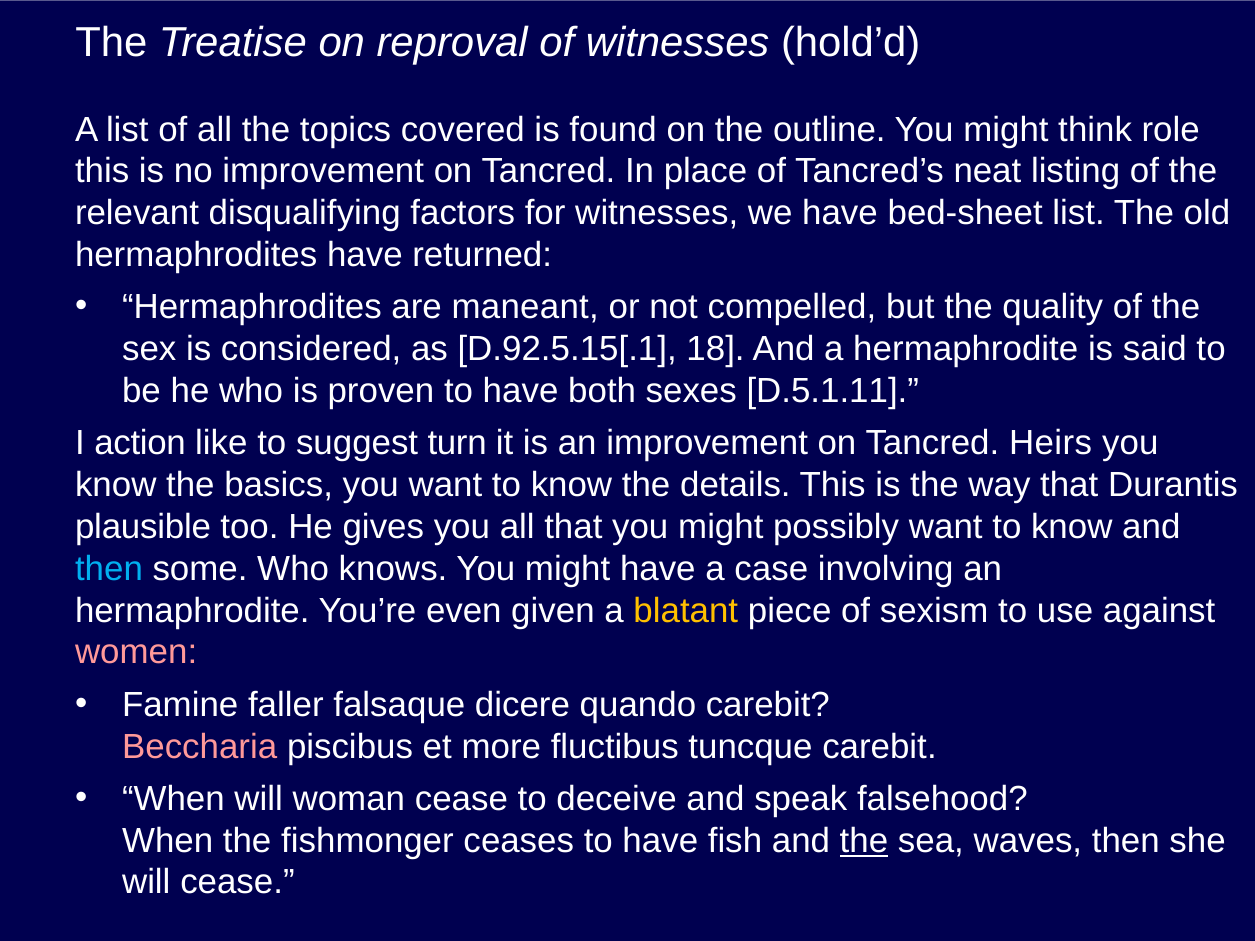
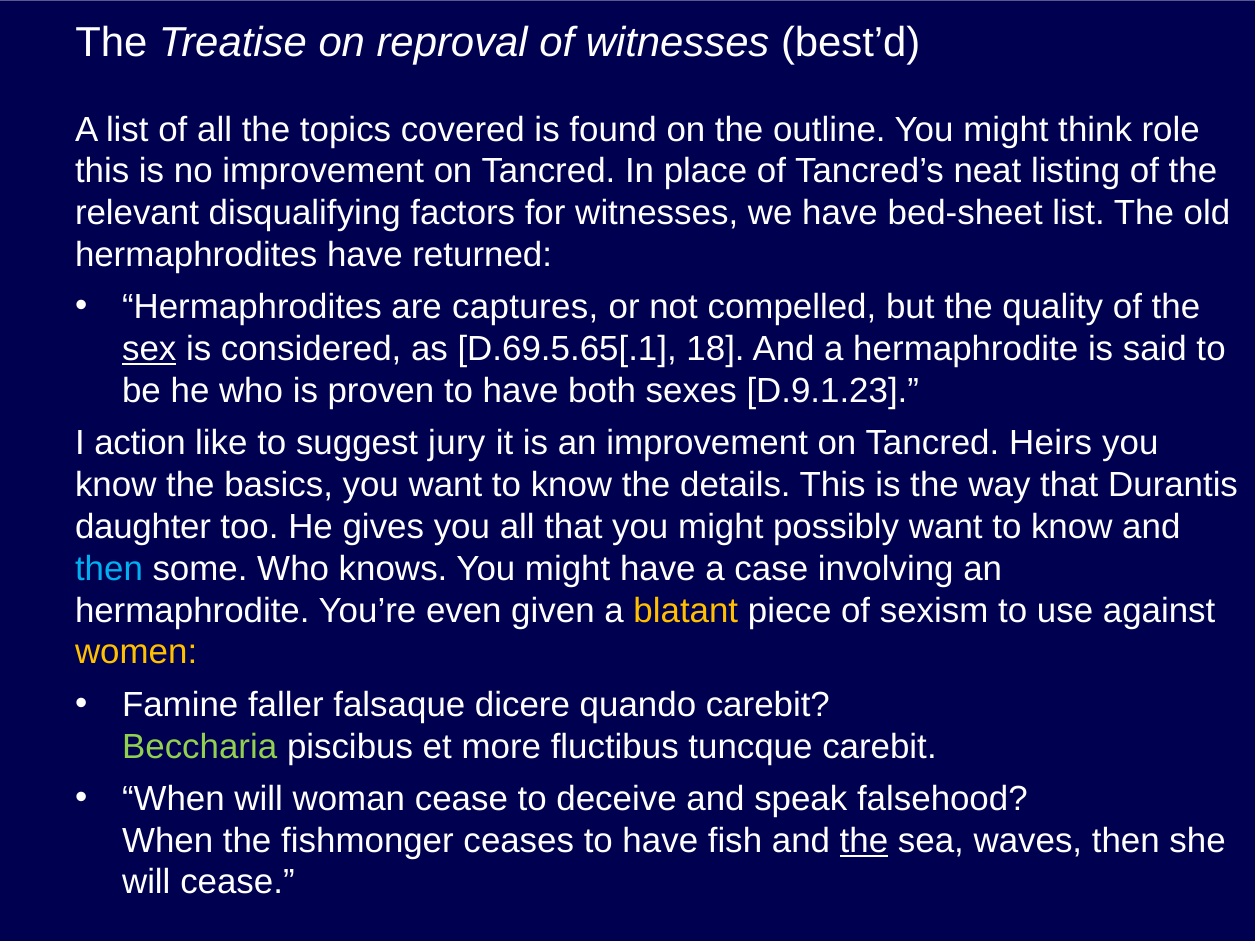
hold’d: hold’d -> best’d (851, 43)
maneant: maneant -> captures (525, 307)
sex underline: none -> present (149, 349)
D.92.5.15[.1: D.92.5.15[.1 -> D.69.5.65[.1 (567, 349)
D.5.1.11: D.5.1.11 -> D.9.1.23 (833, 391)
turn: turn -> jury (457, 443)
plausible: plausible -> daughter (143, 527)
women colour: pink -> yellow (136, 653)
Beccharia colour: pink -> light green (200, 747)
